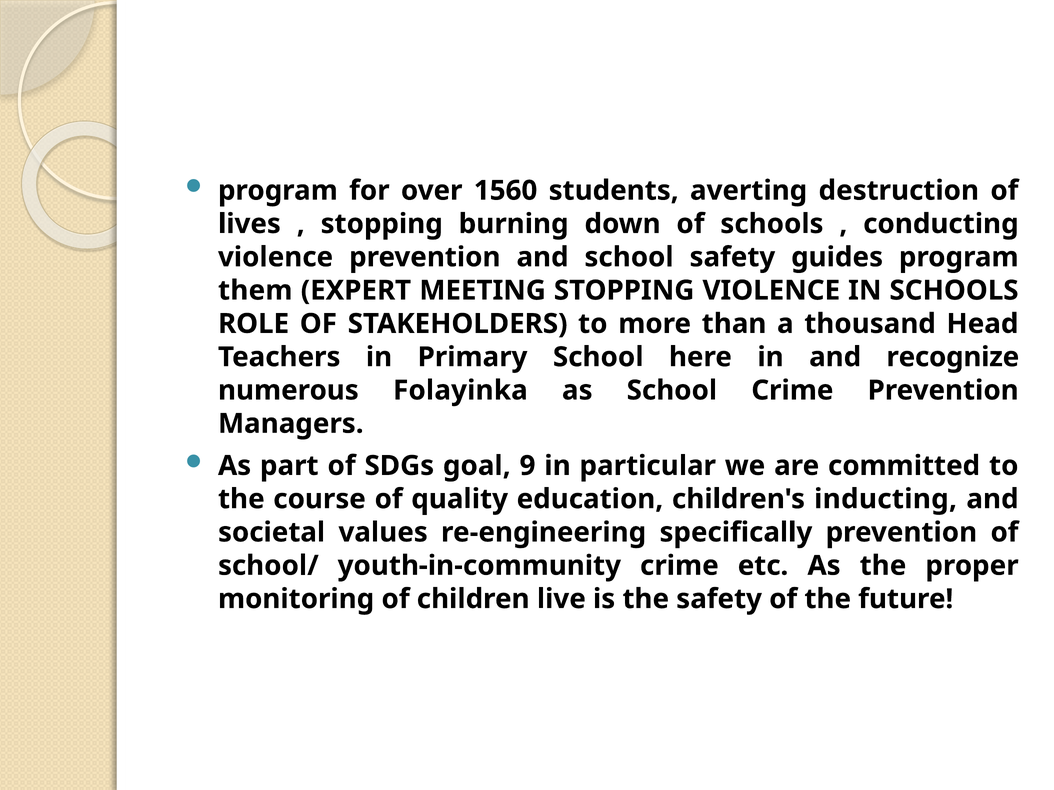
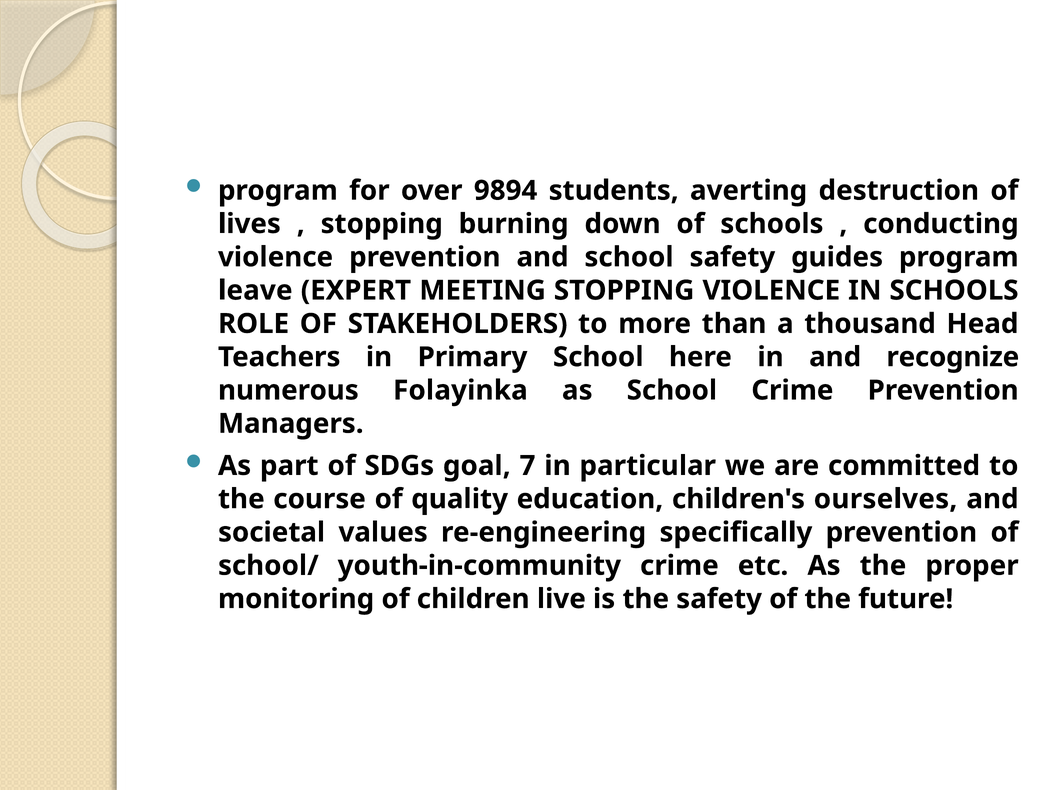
1560: 1560 -> 9894 (506, 191)
them: them -> leave (255, 291)
9: 9 -> 7 (528, 466)
inducting: inducting -> ourselves (886, 499)
